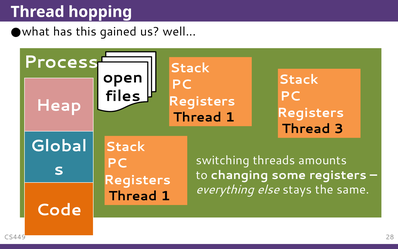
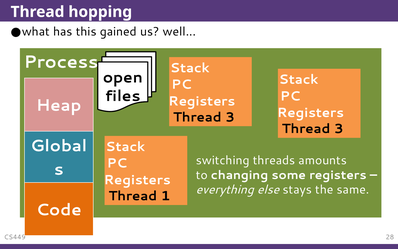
1: 1 -> 3 (230, 117)
